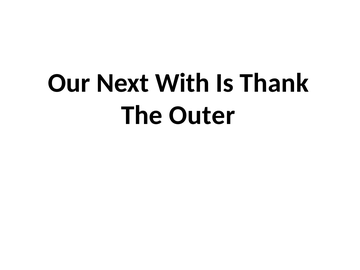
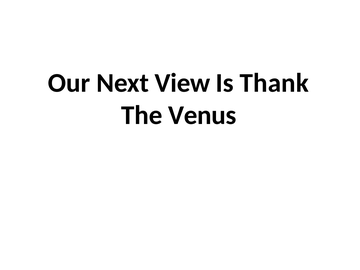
With: With -> View (182, 83)
Outer: Outer -> Venus (202, 115)
